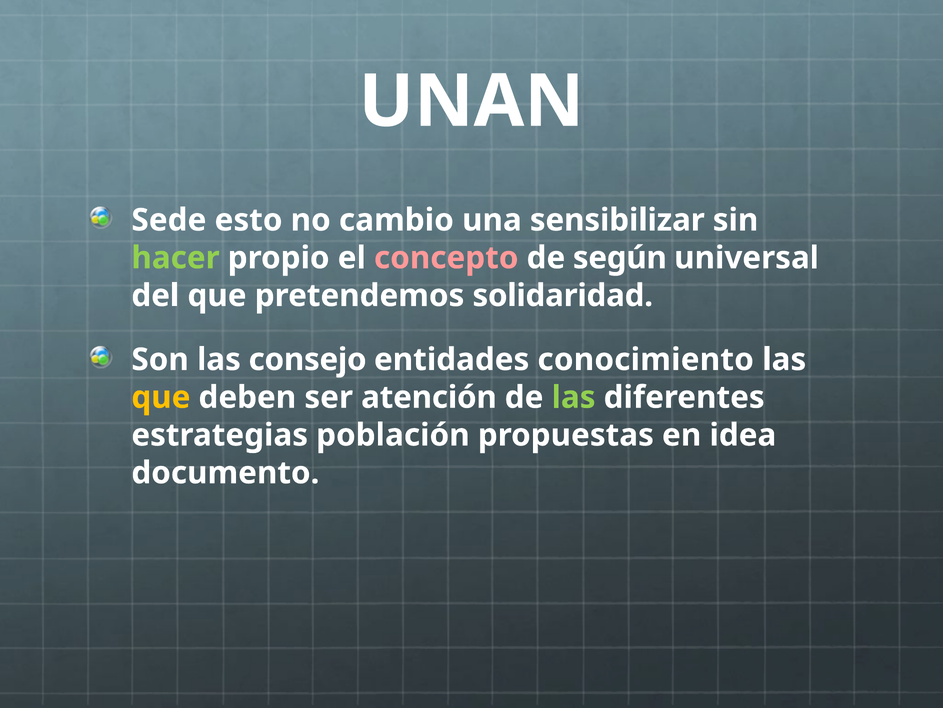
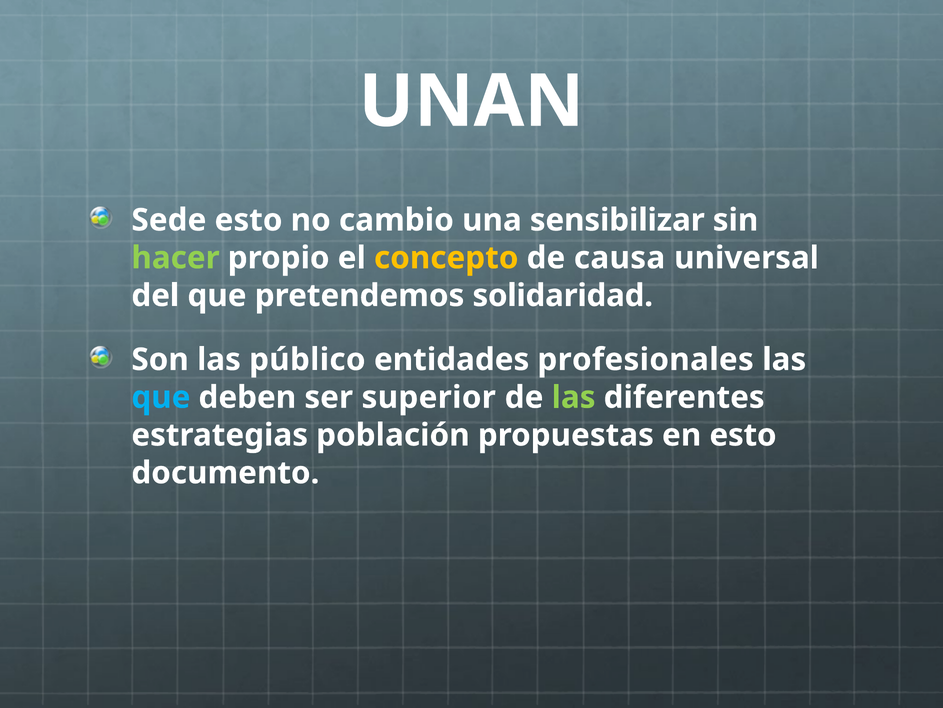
concepto colour: pink -> yellow (446, 258)
según: según -> causa (620, 258)
consejo: consejo -> público (307, 359)
conocimiento: conocimiento -> profesionales (646, 359)
que colour: yellow -> light blue (161, 397)
atención: atención -> superior (429, 397)
en idea: idea -> esto (743, 435)
